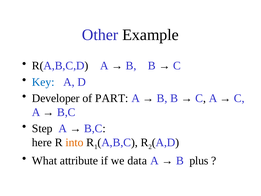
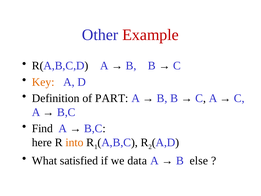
Example colour: black -> red (151, 35)
Key colour: blue -> orange (43, 82)
Developer: Developer -> Definition (56, 98)
Step: Step -> Find (42, 128)
attribute: attribute -> satisfied (79, 160)
plus: plus -> else (199, 160)
